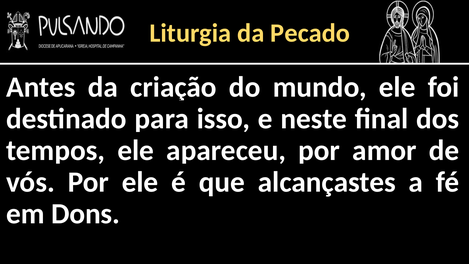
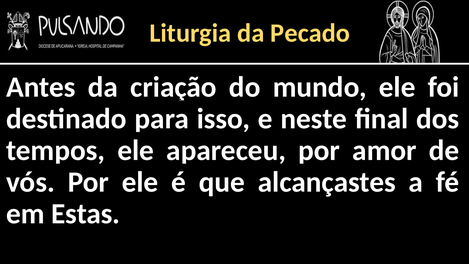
Dons: Dons -> Estas (86, 214)
